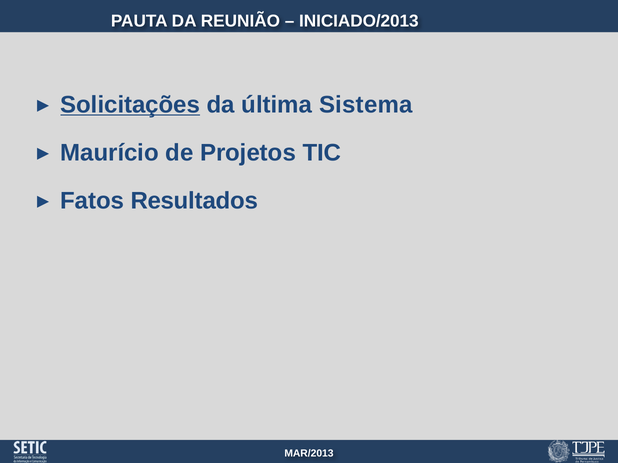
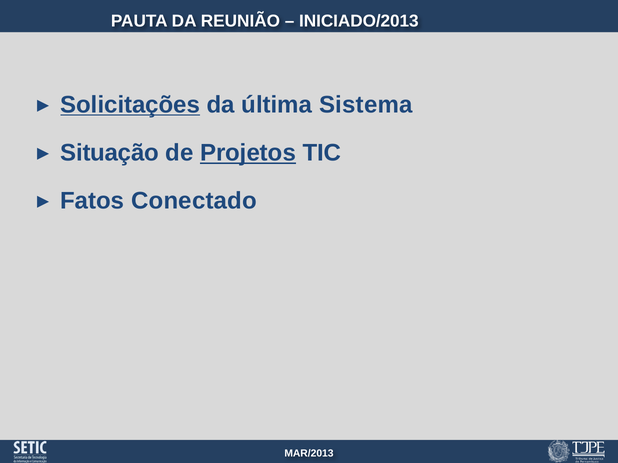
Maurício: Maurício -> Situação (110, 153)
Projetos underline: none -> present (248, 153)
Resultados: Resultados -> Conectado (194, 201)
